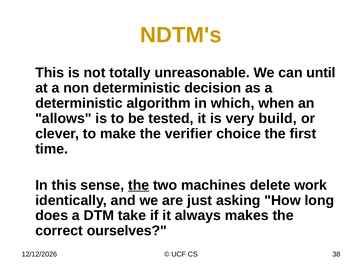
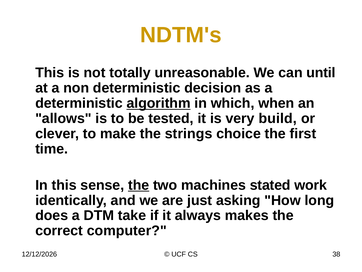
algorithm underline: none -> present (159, 103)
verifier: verifier -> strings (189, 134)
delete: delete -> stated (270, 185)
ourselves: ourselves -> computer (127, 230)
